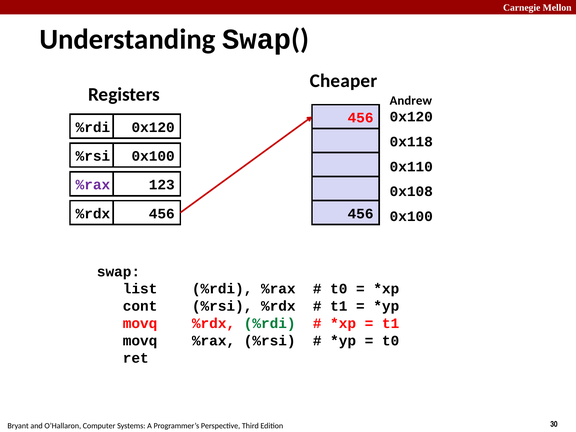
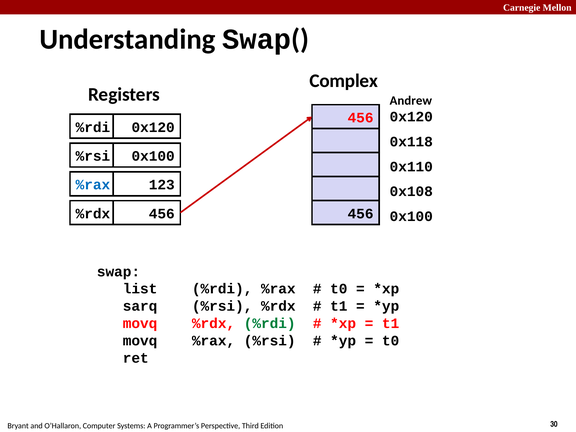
Cheaper: Cheaper -> Complex (344, 81)
%rax colour: purple -> blue (93, 185)
cont: cont -> sarq (140, 306)
